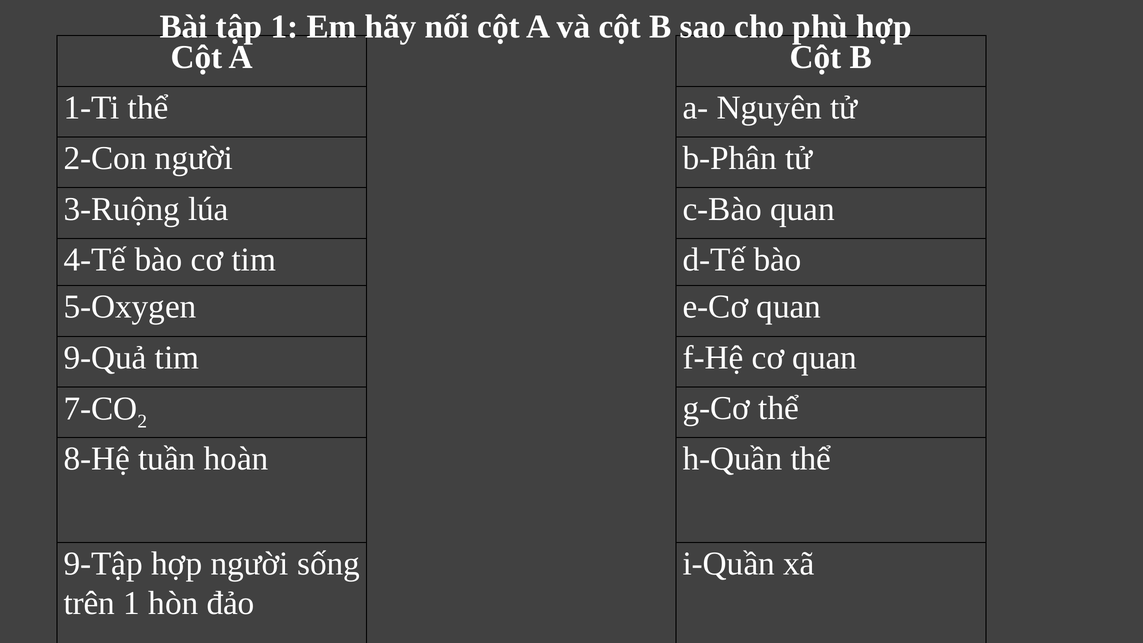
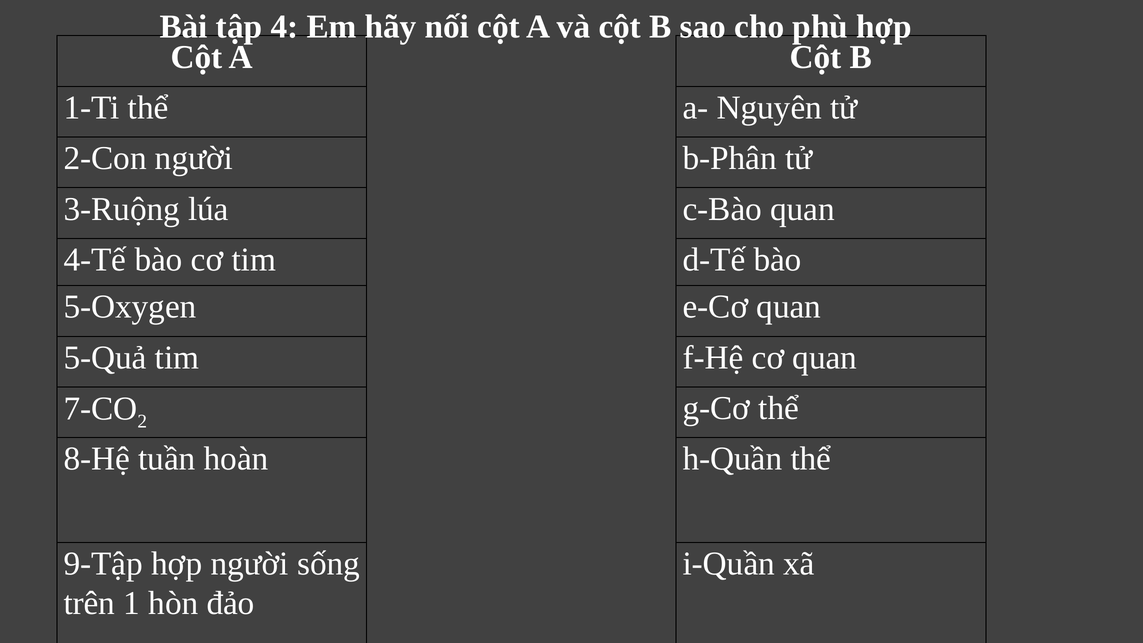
tập 1: 1 -> 4 (284, 27)
9-Quả: 9-Quả -> 5-Quả (105, 358)
